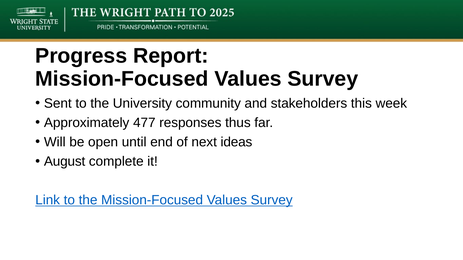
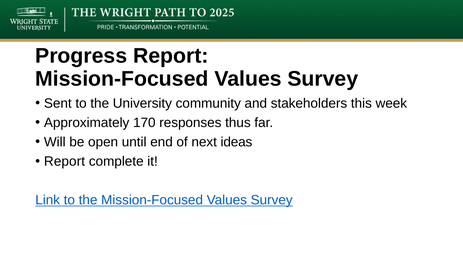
477: 477 -> 170 (144, 123)
August: August -> Report (65, 162)
